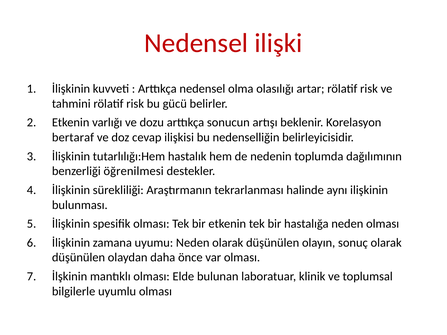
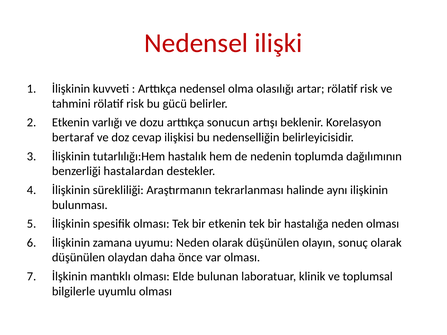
öğrenilmesi: öğrenilmesi -> hastalardan (134, 171)
